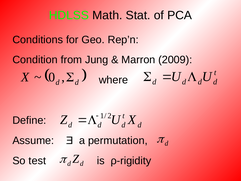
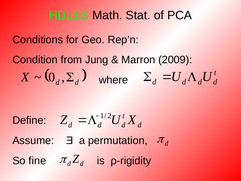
test: test -> fine (37, 160)
